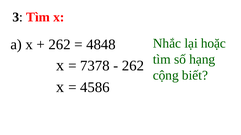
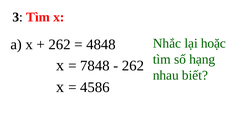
7378: 7378 -> 7848 (95, 66)
cộng: cộng -> nhau (166, 76)
